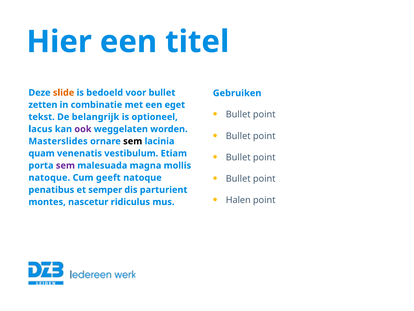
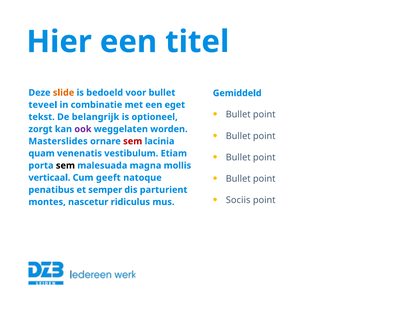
Gebruiken: Gebruiken -> Gemiddeld (237, 93)
zetten: zetten -> teveel (43, 105)
lacus: lacus -> zorgt (40, 129)
sem colour: black -> red (133, 141)
sem colour: purple -> black (65, 165)
natoque: natoque -> verticaal (49, 177)
Halen: Halen -> Sociis (238, 200)
